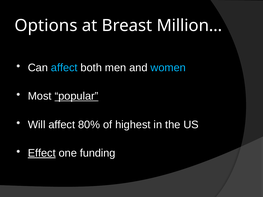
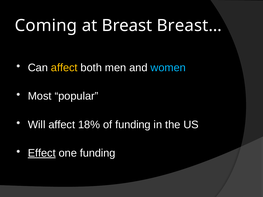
Options: Options -> Coming (46, 26)
Million…: Million… -> Breast… (189, 26)
affect colour: light blue -> yellow (64, 68)
popular underline: present -> none (77, 96)
80%: 80% -> 18% (89, 125)
of highest: highest -> funding (133, 125)
